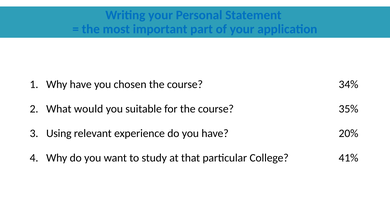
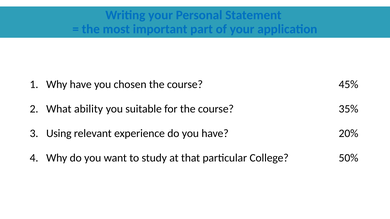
34%: 34% -> 45% (349, 84)
would: would -> ability (89, 109)
41%: 41% -> 50% (349, 158)
